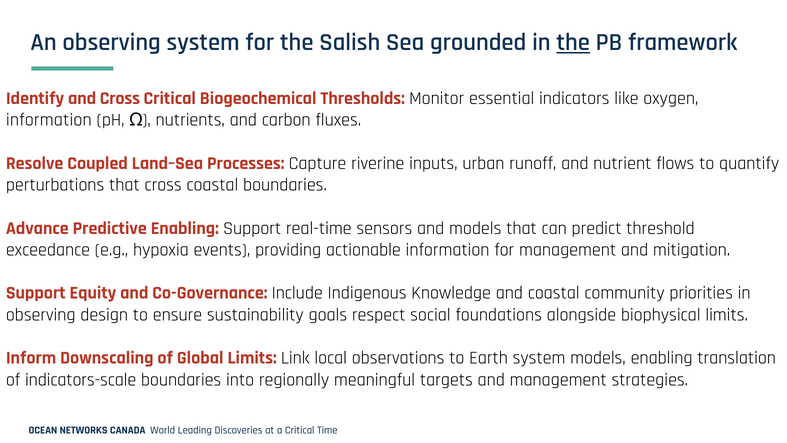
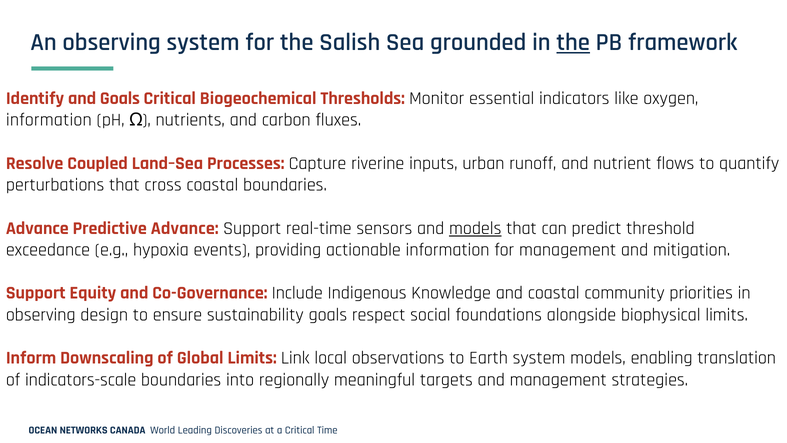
and Cross: Cross -> Goals (120, 98)
Predictive Enabling: Enabling -> Advance (185, 228)
models underline: none -> present (475, 228)
